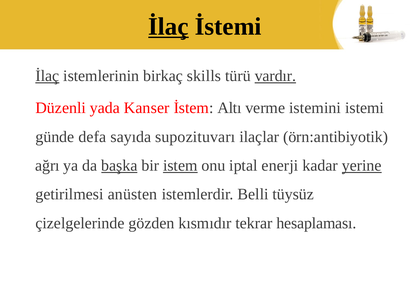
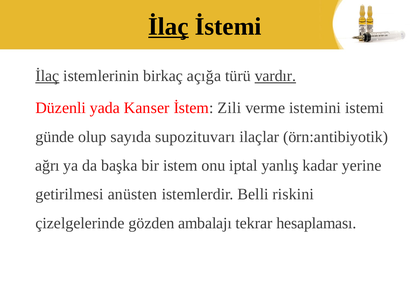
skills: skills -> açığa (204, 76)
Altı: Altı -> Zili (229, 108)
defa: defa -> olup (92, 137)
başka underline: present -> none (119, 165)
istem underline: present -> none (180, 165)
enerji: enerji -> yanlış (280, 165)
yerine underline: present -> none (362, 165)
tüysüz: tüysüz -> riskini (293, 194)
kısmıdır: kısmıdır -> ambalajı (205, 223)
